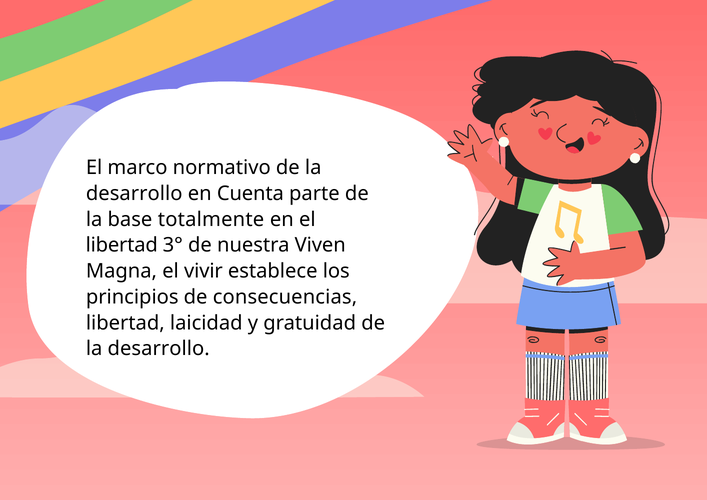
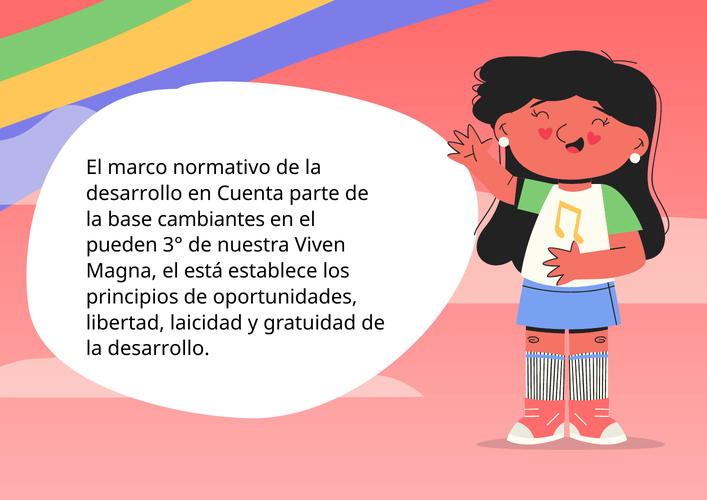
totalmente: totalmente -> cambiantes (211, 219)
libertad: libertad -> pueden (122, 245)
vivir: vivir -> está (203, 271)
consecuencias: consecuencias -> oportunidades (285, 297)
